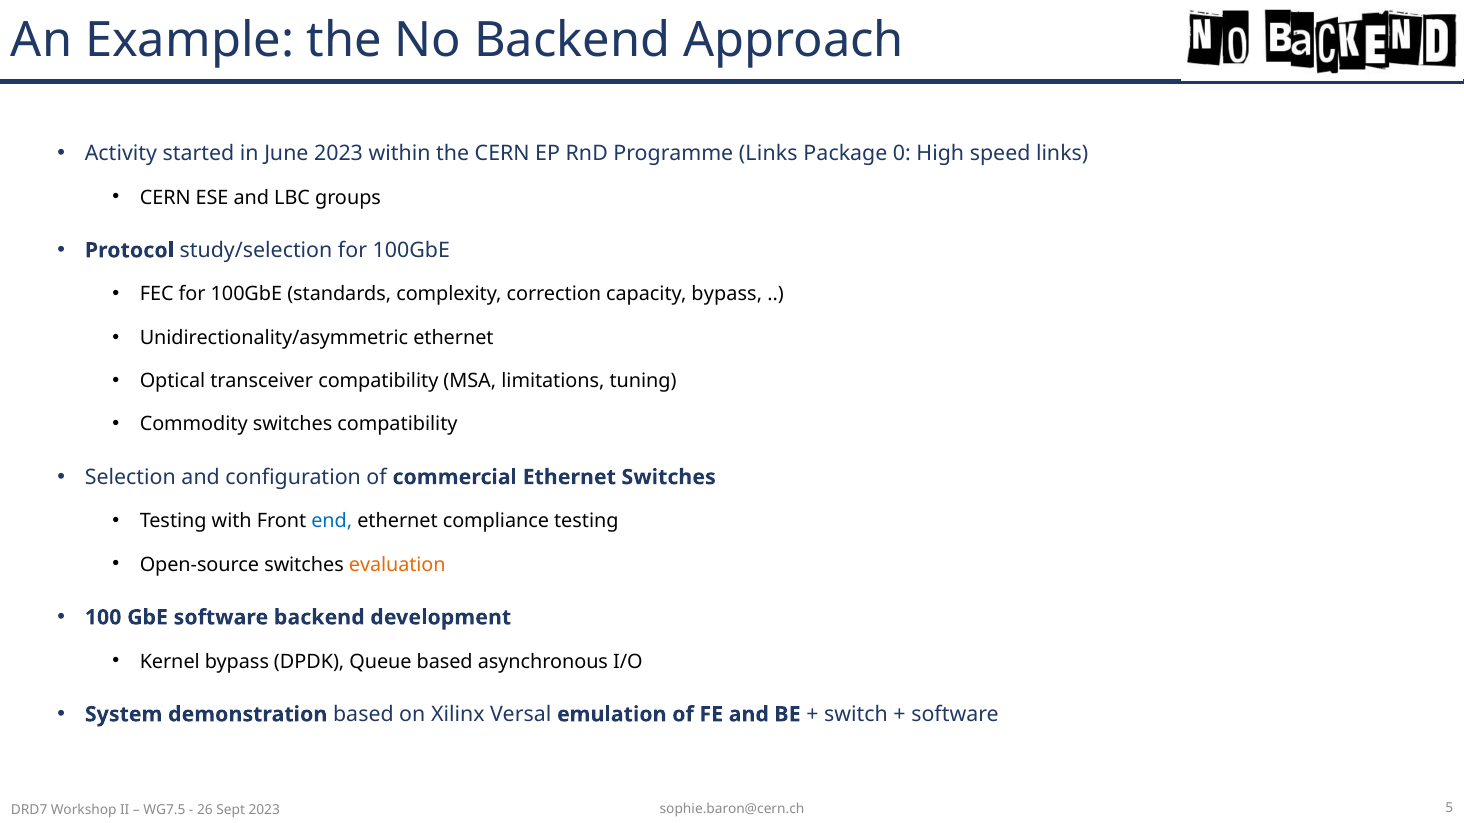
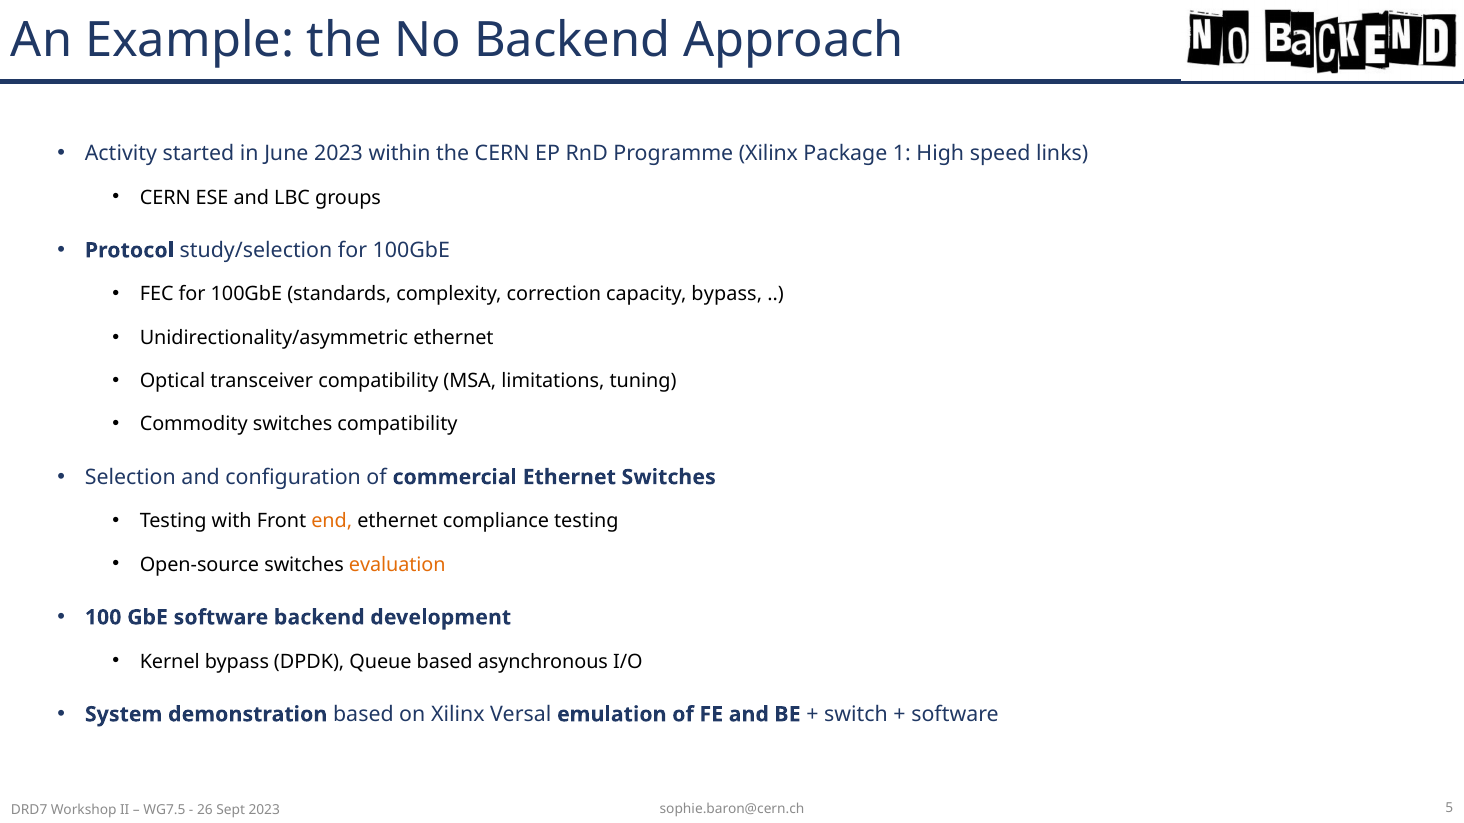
Programme Links: Links -> Xilinx (768, 154)
0: 0 -> 1 (902, 154)
end colour: blue -> orange (332, 522)
